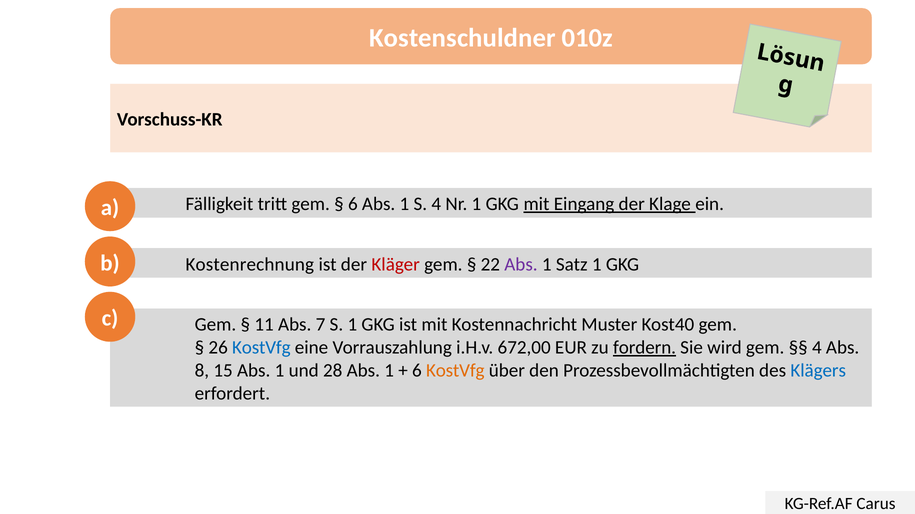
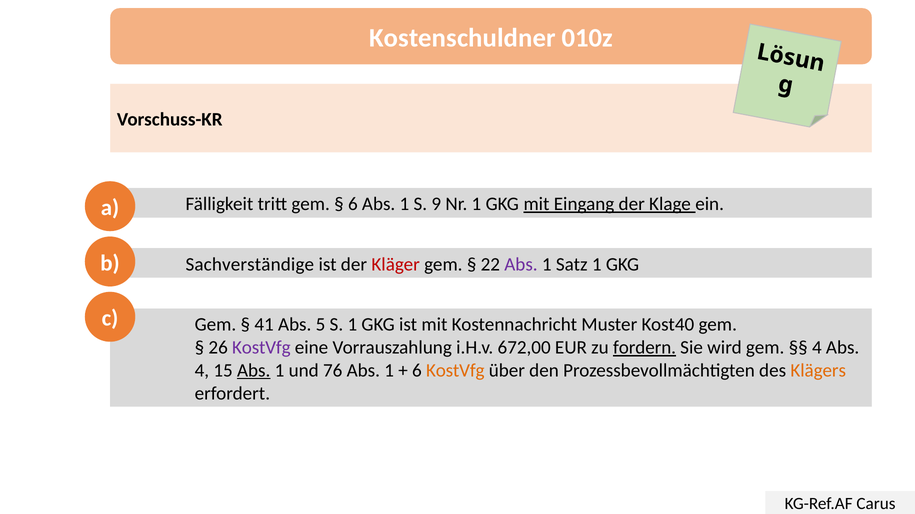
S 4: 4 -> 9 (436, 204)
Kostenrechnung: Kostenrechnung -> Sachverständige (250, 265)
11: 11 -> 41 (264, 325)
7: 7 -> 5 (320, 325)
KostVfg colour: blue -> purple (261, 348)
8: 8 -> 4 (202, 371)
Abs underline: none -> present (254, 371)
28: 28 -> 76 (333, 371)
Klägers colour: blue -> orange (818, 371)
